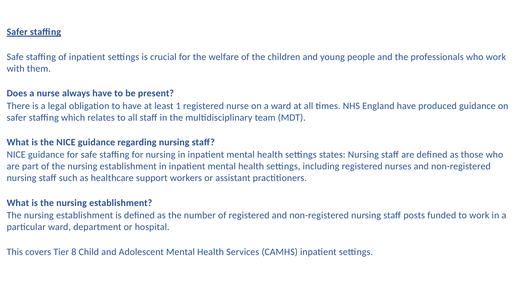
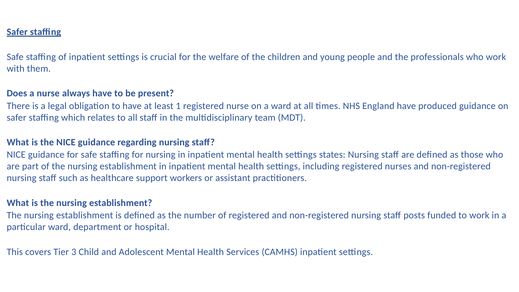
8: 8 -> 3 (74, 252)
